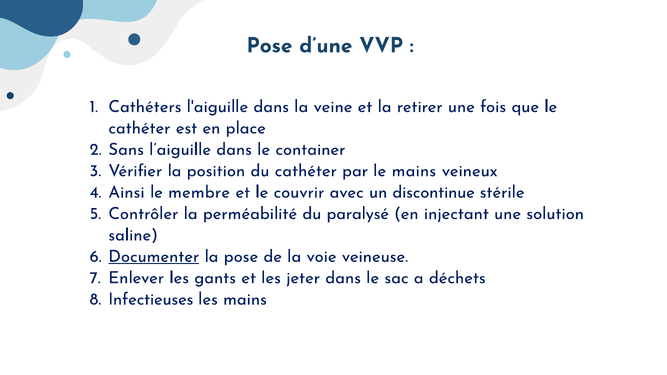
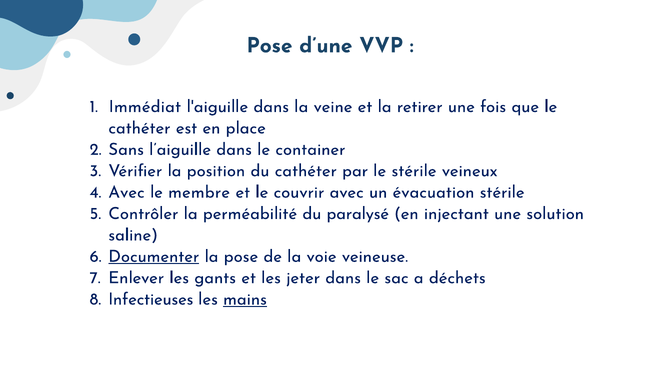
Cathéters: Cathéters -> Immédiat (145, 107)
le mains: mains -> stérile (414, 171)
Ainsi: Ainsi -> Avec (126, 192)
discontinue: discontinue -> évacuation (433, 192)
mains underline: none -> present (245, 299)
